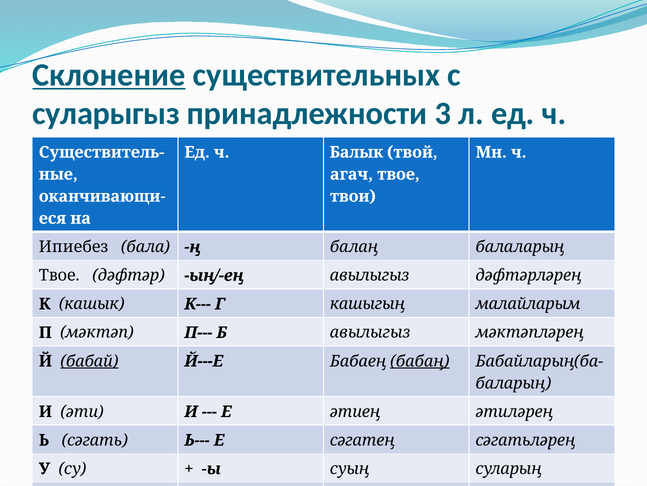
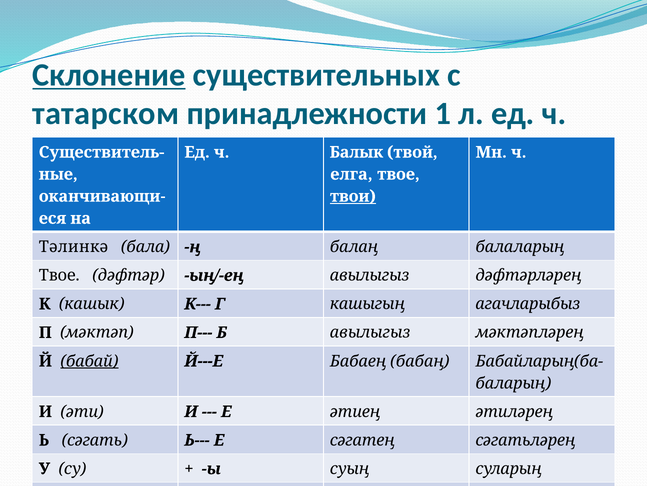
суларыгыз: суларыгыз -> татарском (106, 114)
3: 3 -> 1 (443, 114)
агач: агач -> елга (351, 174)
твои underline: none -> present (353, 196)
Ипиебез: Ипиебез -> Тәлинкә (74, 247)
малайларым: малайларым -> агачларыбыз (528, 304)
бабаң underline: present -> none (420, 361)
